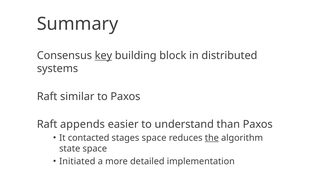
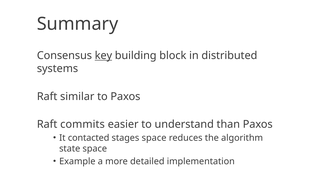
appends: appends -> commits (82, 124)
the underline: present -> none (212, 138)
Initiated: Initiated -> Example (77, 161)
